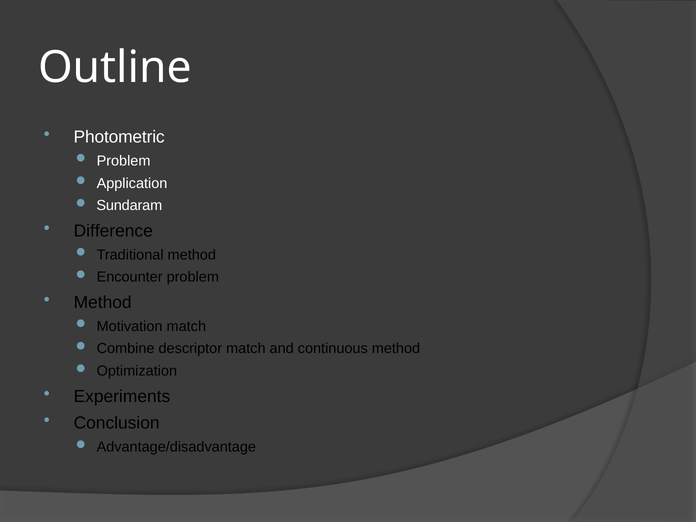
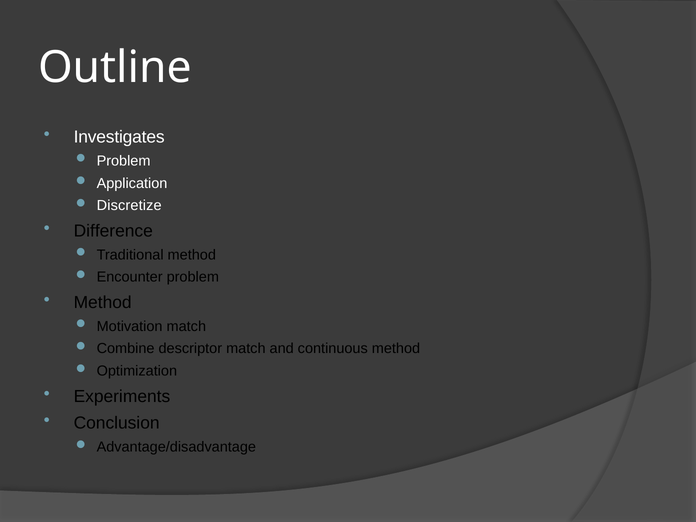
Photometric: Photometric -> Investigates (119, 137)
Sundaram: Sundaram -> Discretize (129, 206)
